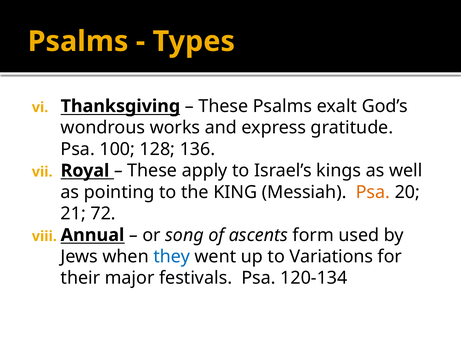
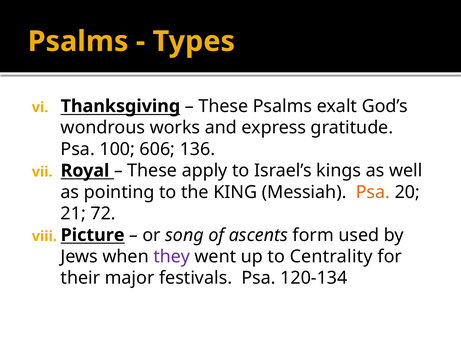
128: 128 -> 606 (157, 149)
Annual: Annual -> Picture (93, 235)
they colour: blue -> purple (172, 256)
Variations: Variations -> Centrality (331, 256)
